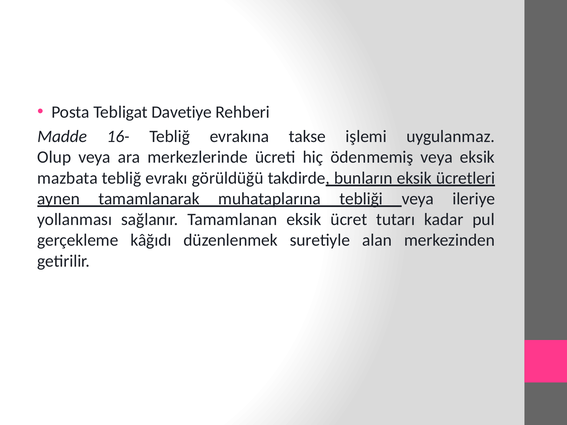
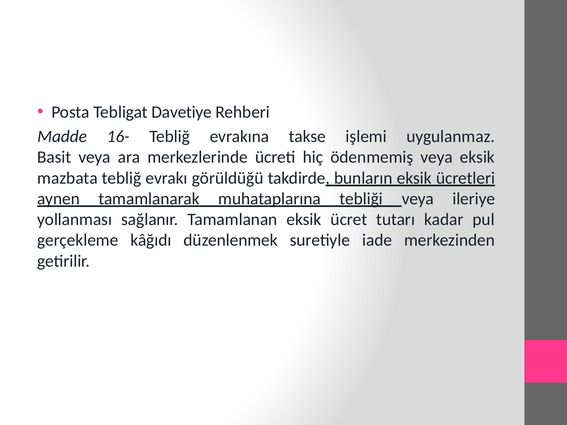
Olup: Olup -> Basit (54, 157)
alan: alan -> iade (377, 240)
